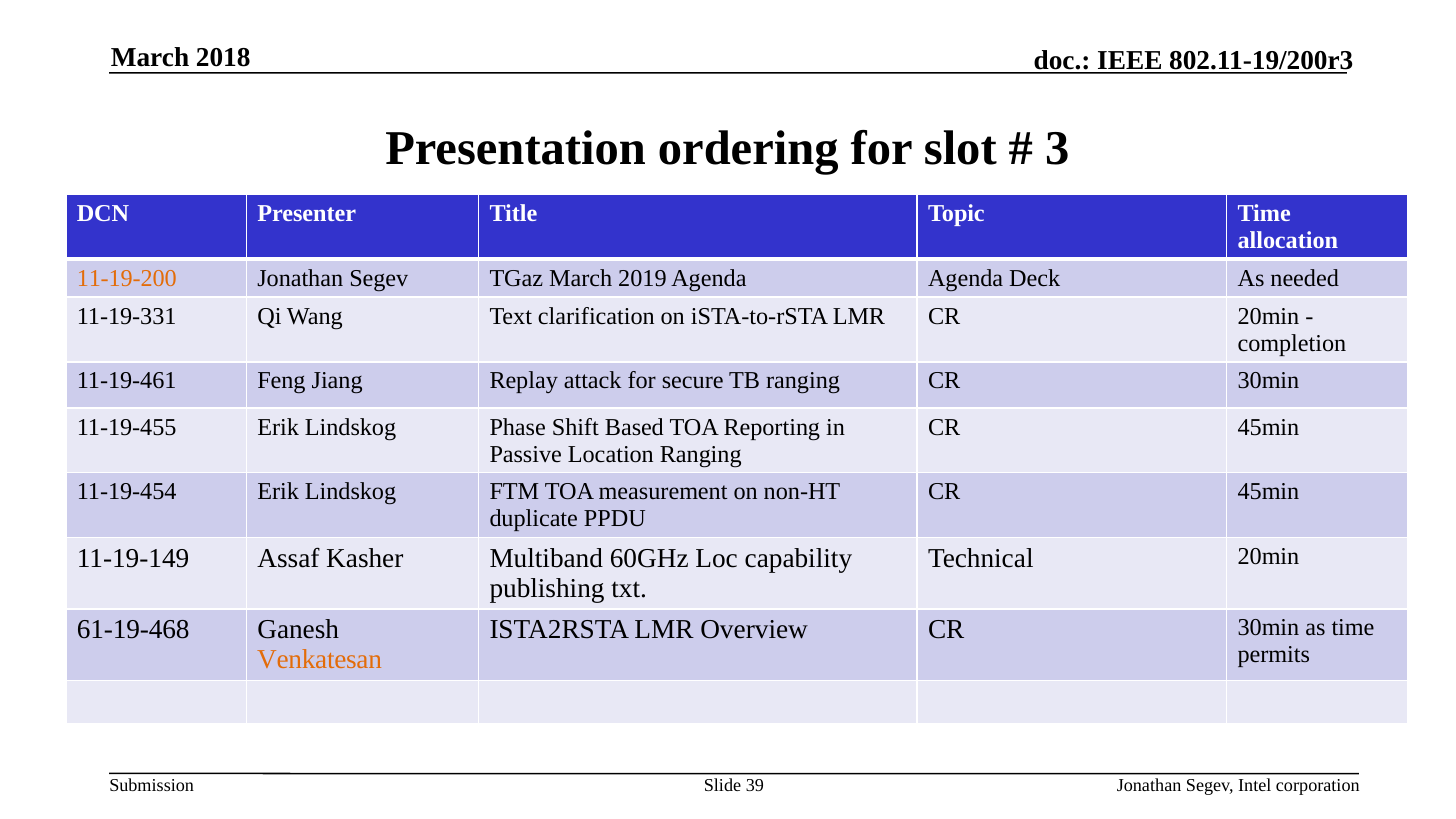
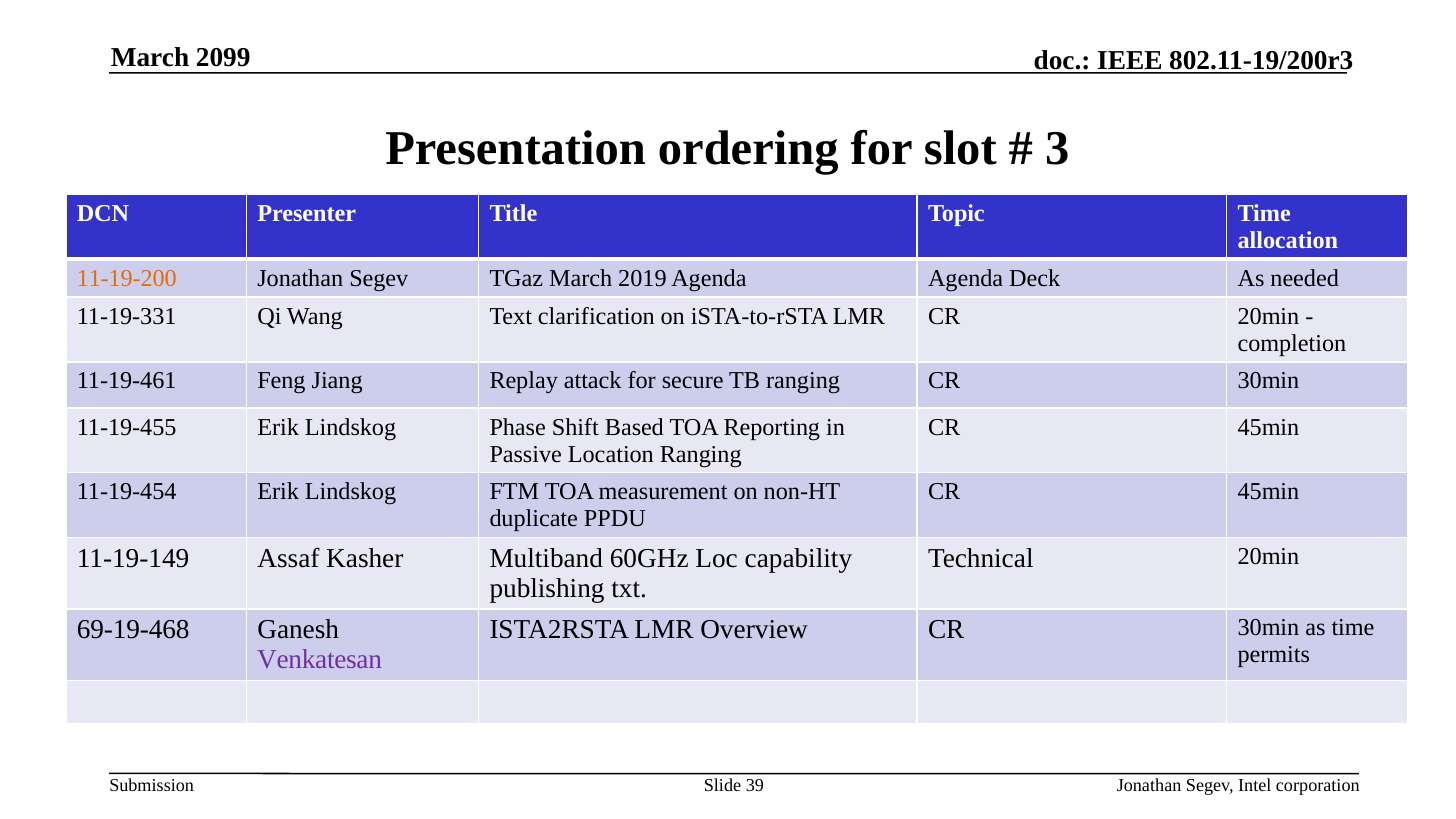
2018: 2018 -> 2099 (223, 58)
61-19-468: 61-19-468 -> 69-19-468 (133, 630)
Venkatesan colour: orange -> purple (320, 660)
